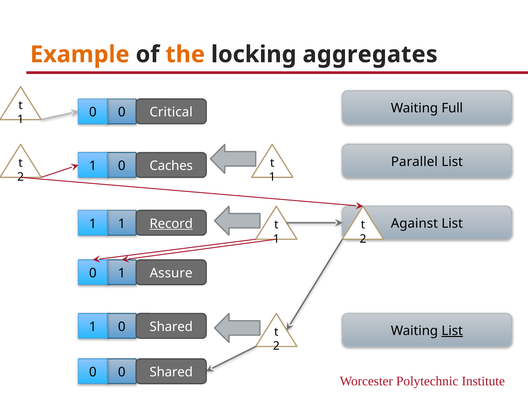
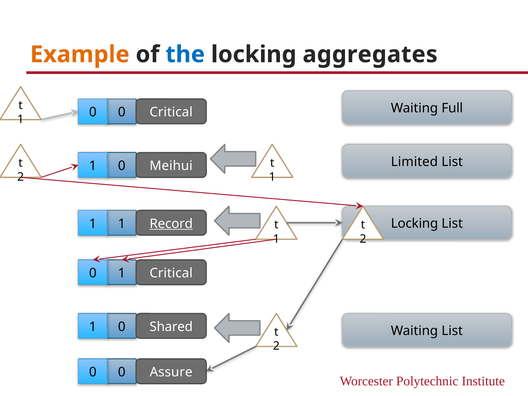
the colour: orange -> blue (185, 54)
Parallel: Parallel -> Limited (414, 162)
Caches: Caches -> Meihui (171, 166)
Against: Against -> Locking (414, 224)
Assure: Assure -> Critical (171, 273)
List underline: present -> none (452, 331)
0 Shared: Shared -> Assure (171, 372)
